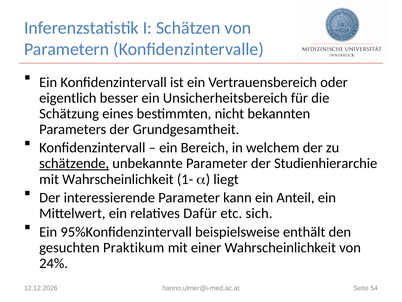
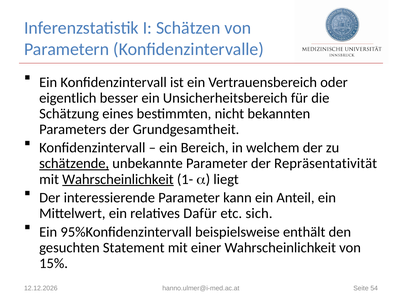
Studienhierarchie: Studienhierarchie -> Repräsentativität (326, 163)
Wahrscheinlichkeit underline: none -> present (118, 179)
Praktikum: Praktikum -> Statement (134, 247)
24%: 24% -> 15% (54, 263)
